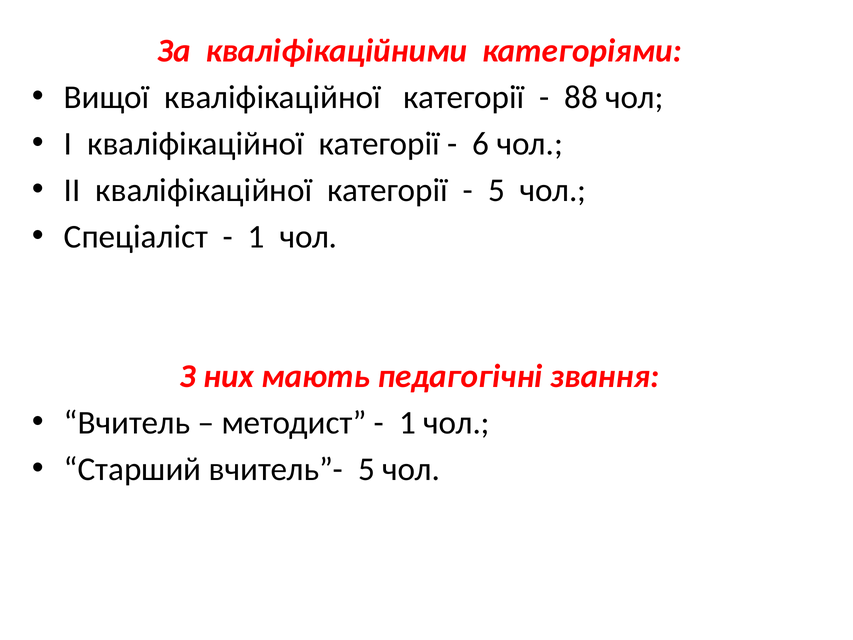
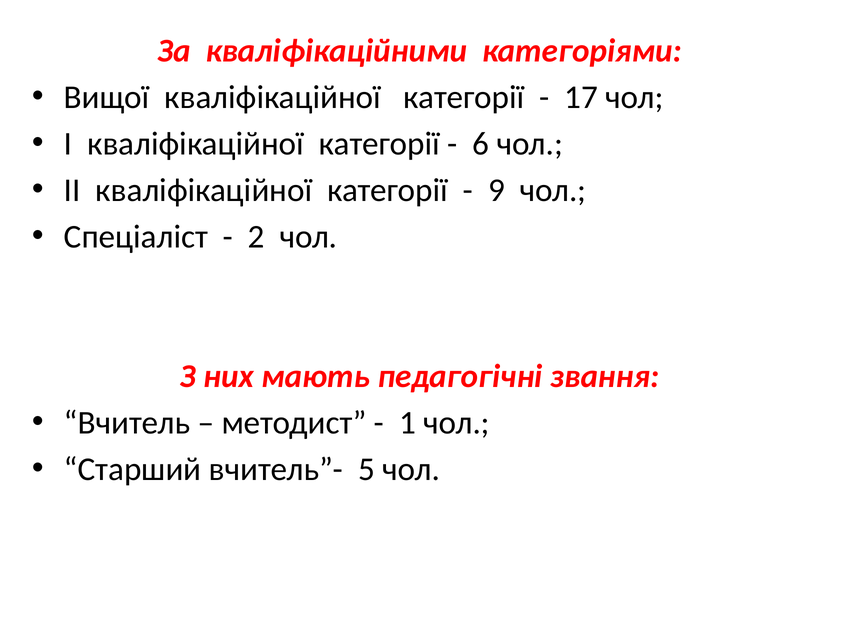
88: 88 -> 17 (581, 97)
5: 5 -> 9 (496, 190)
1: 1 -> 2 (256, 237)
